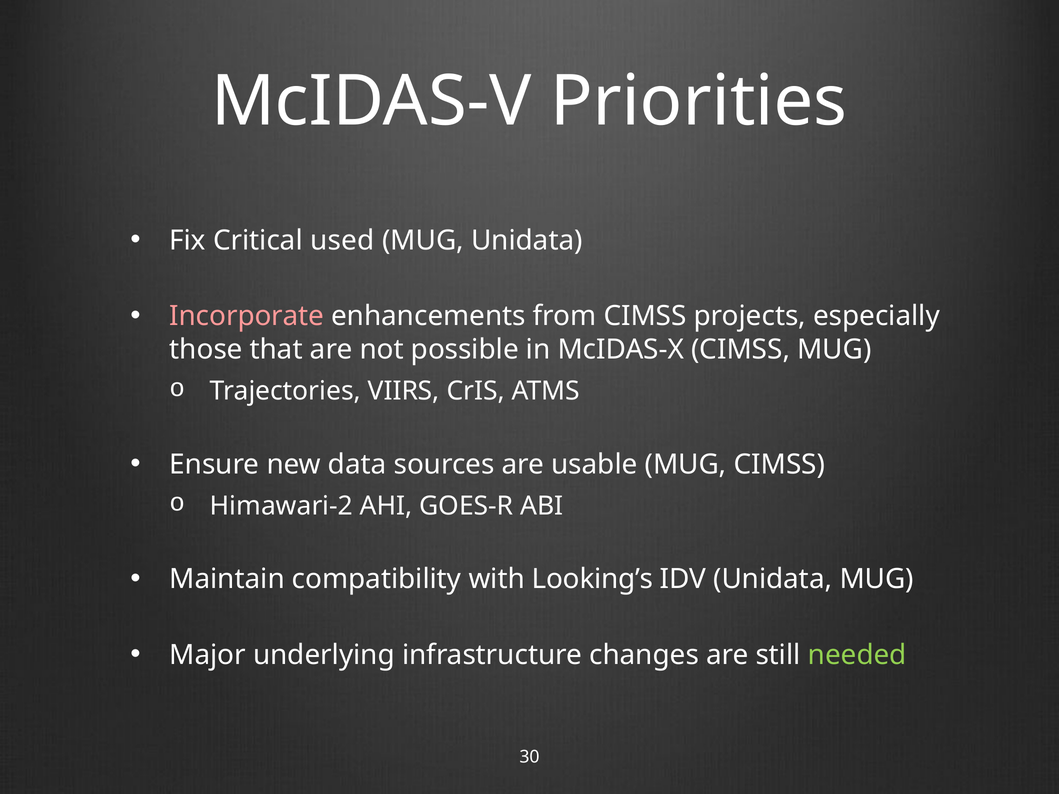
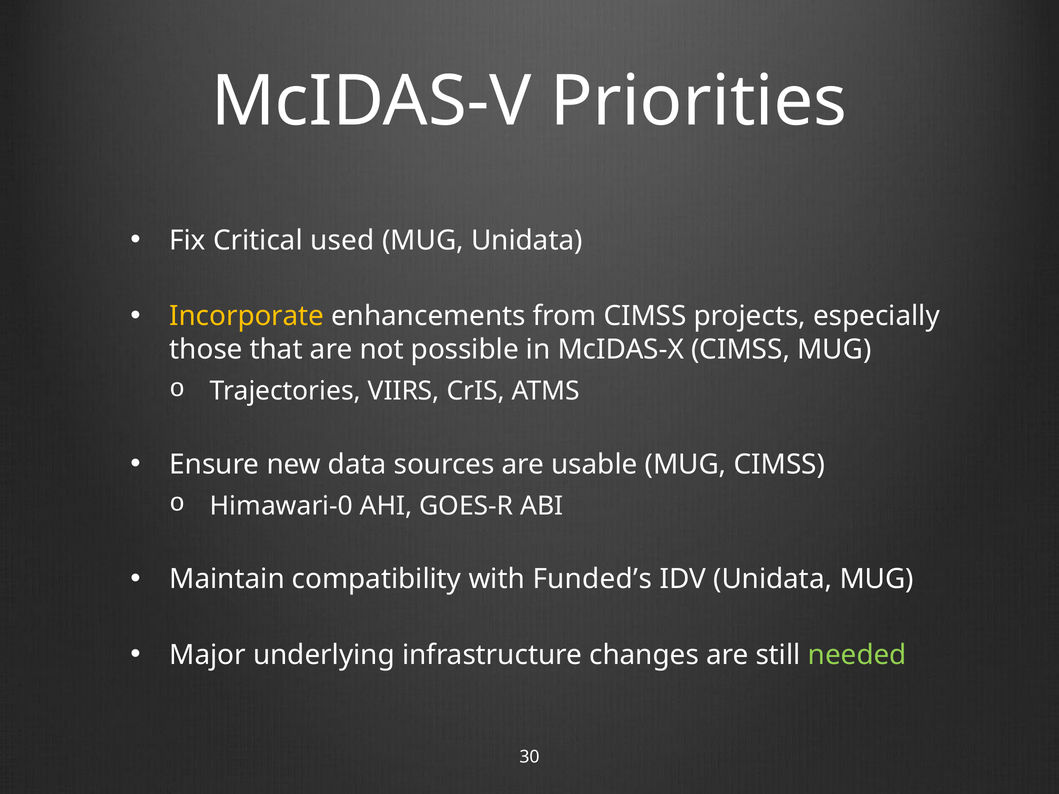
Incorporate colour: pink -> yellow (247, 316)
Himawari-2: Himawari-2 -> Himawari-0 (281, 506)
Looking’s: Looking’s -> Funded’s (592, 579)
